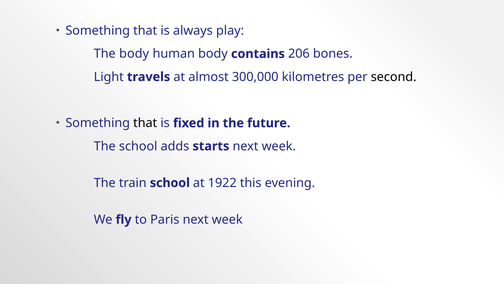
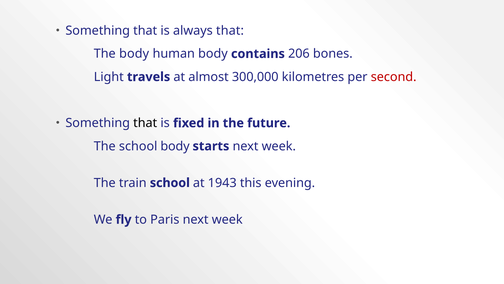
always play: play -> that (230, 31)
second colour: black -> red (394, 77)
school adds: adds -> body (175, 146)
1922: 1922 -> 1943 (222, 183)
